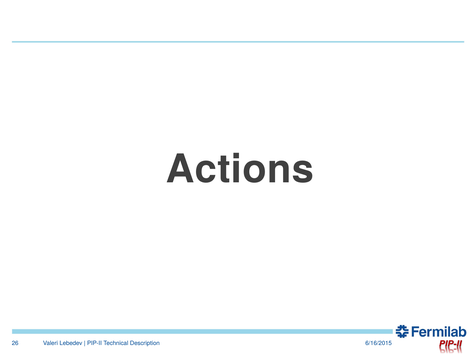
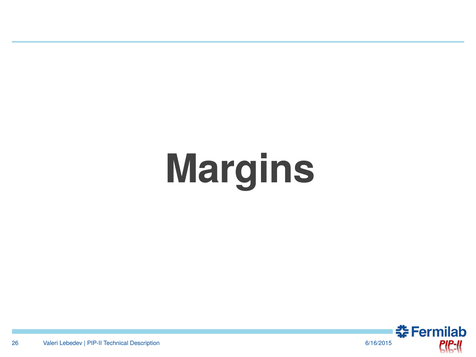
Actions: Actions -> Margins (240, 169)
